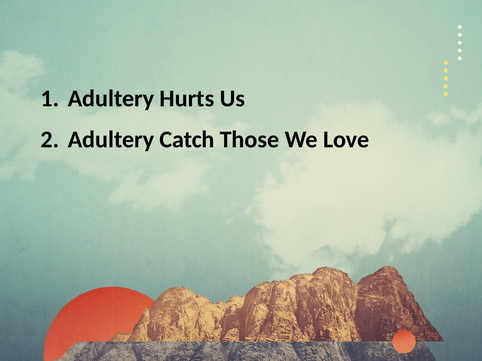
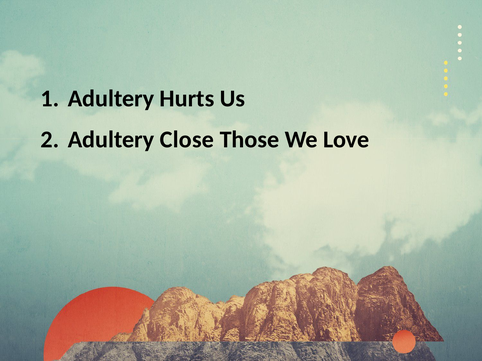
Catch: Catch -> Close (187, 140)
